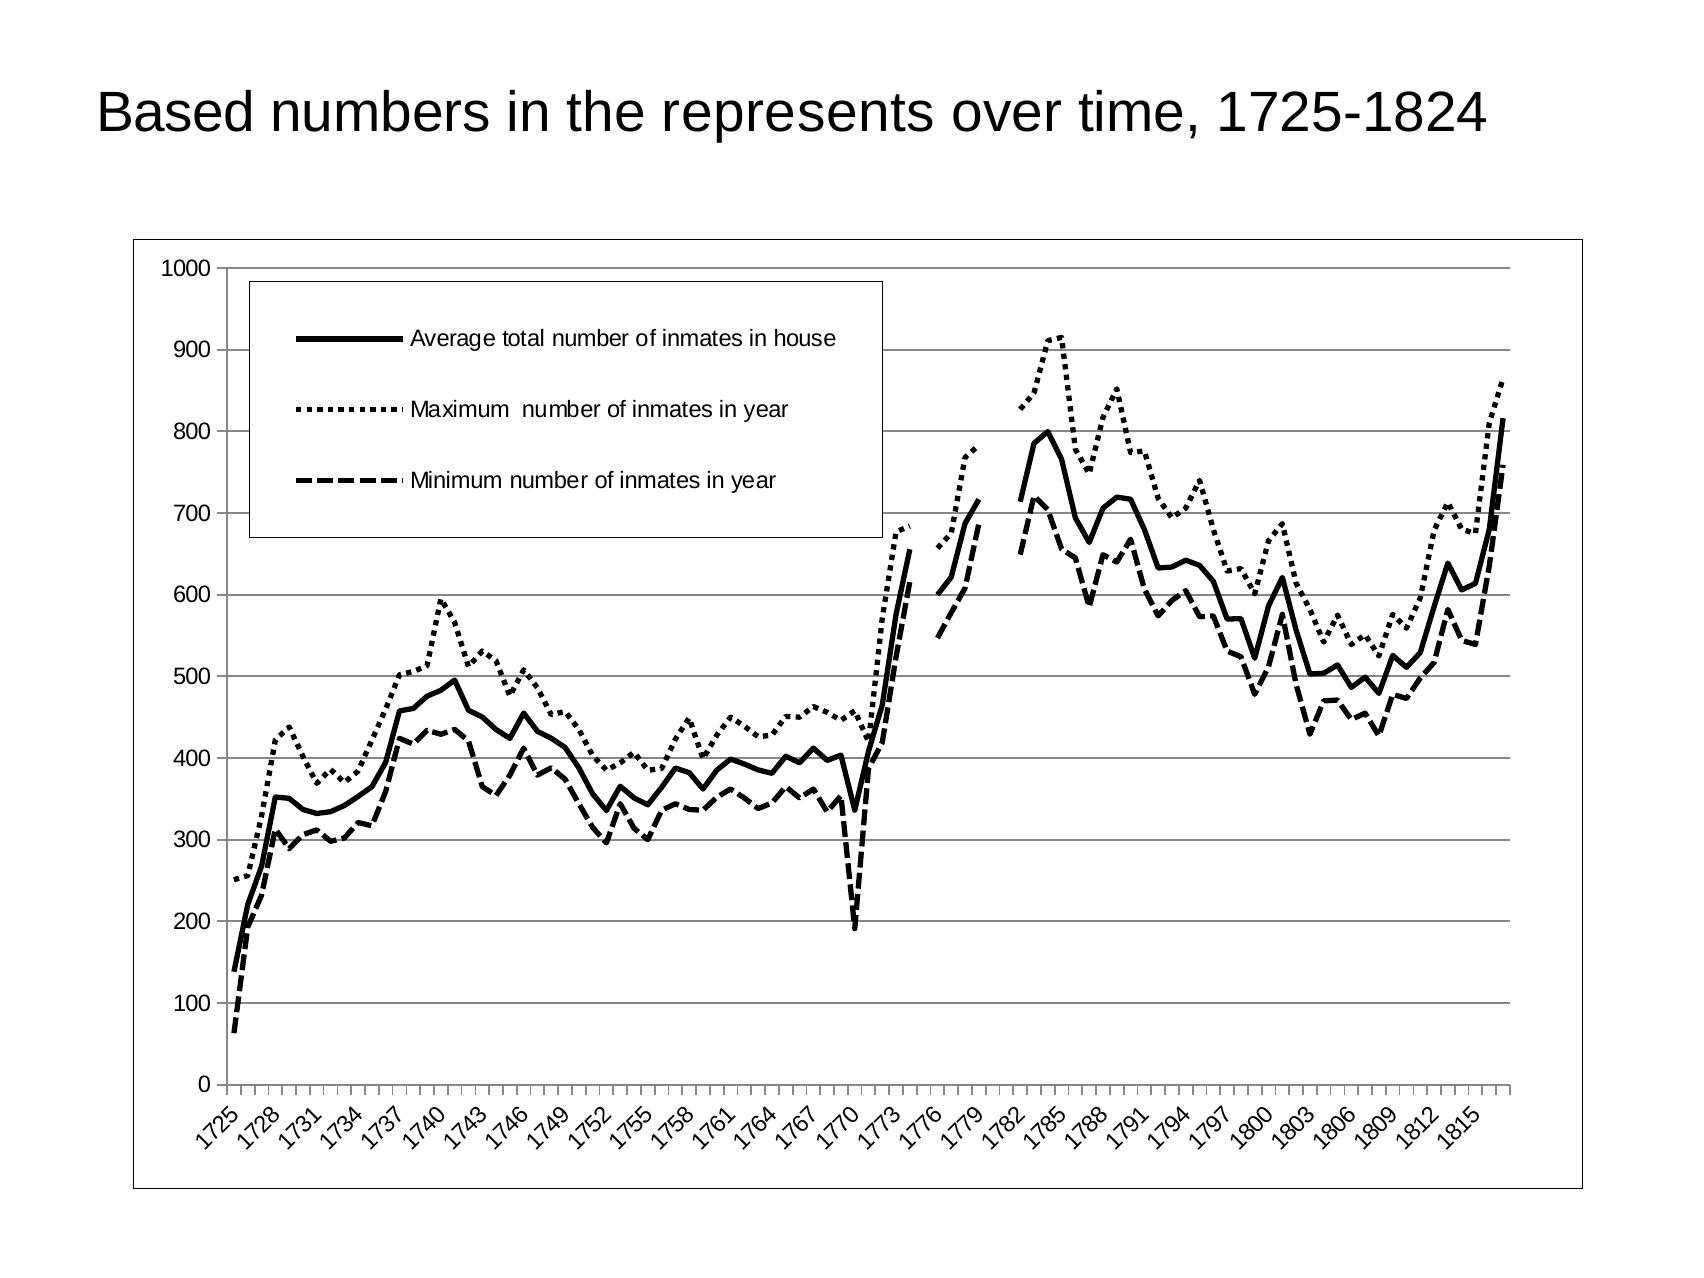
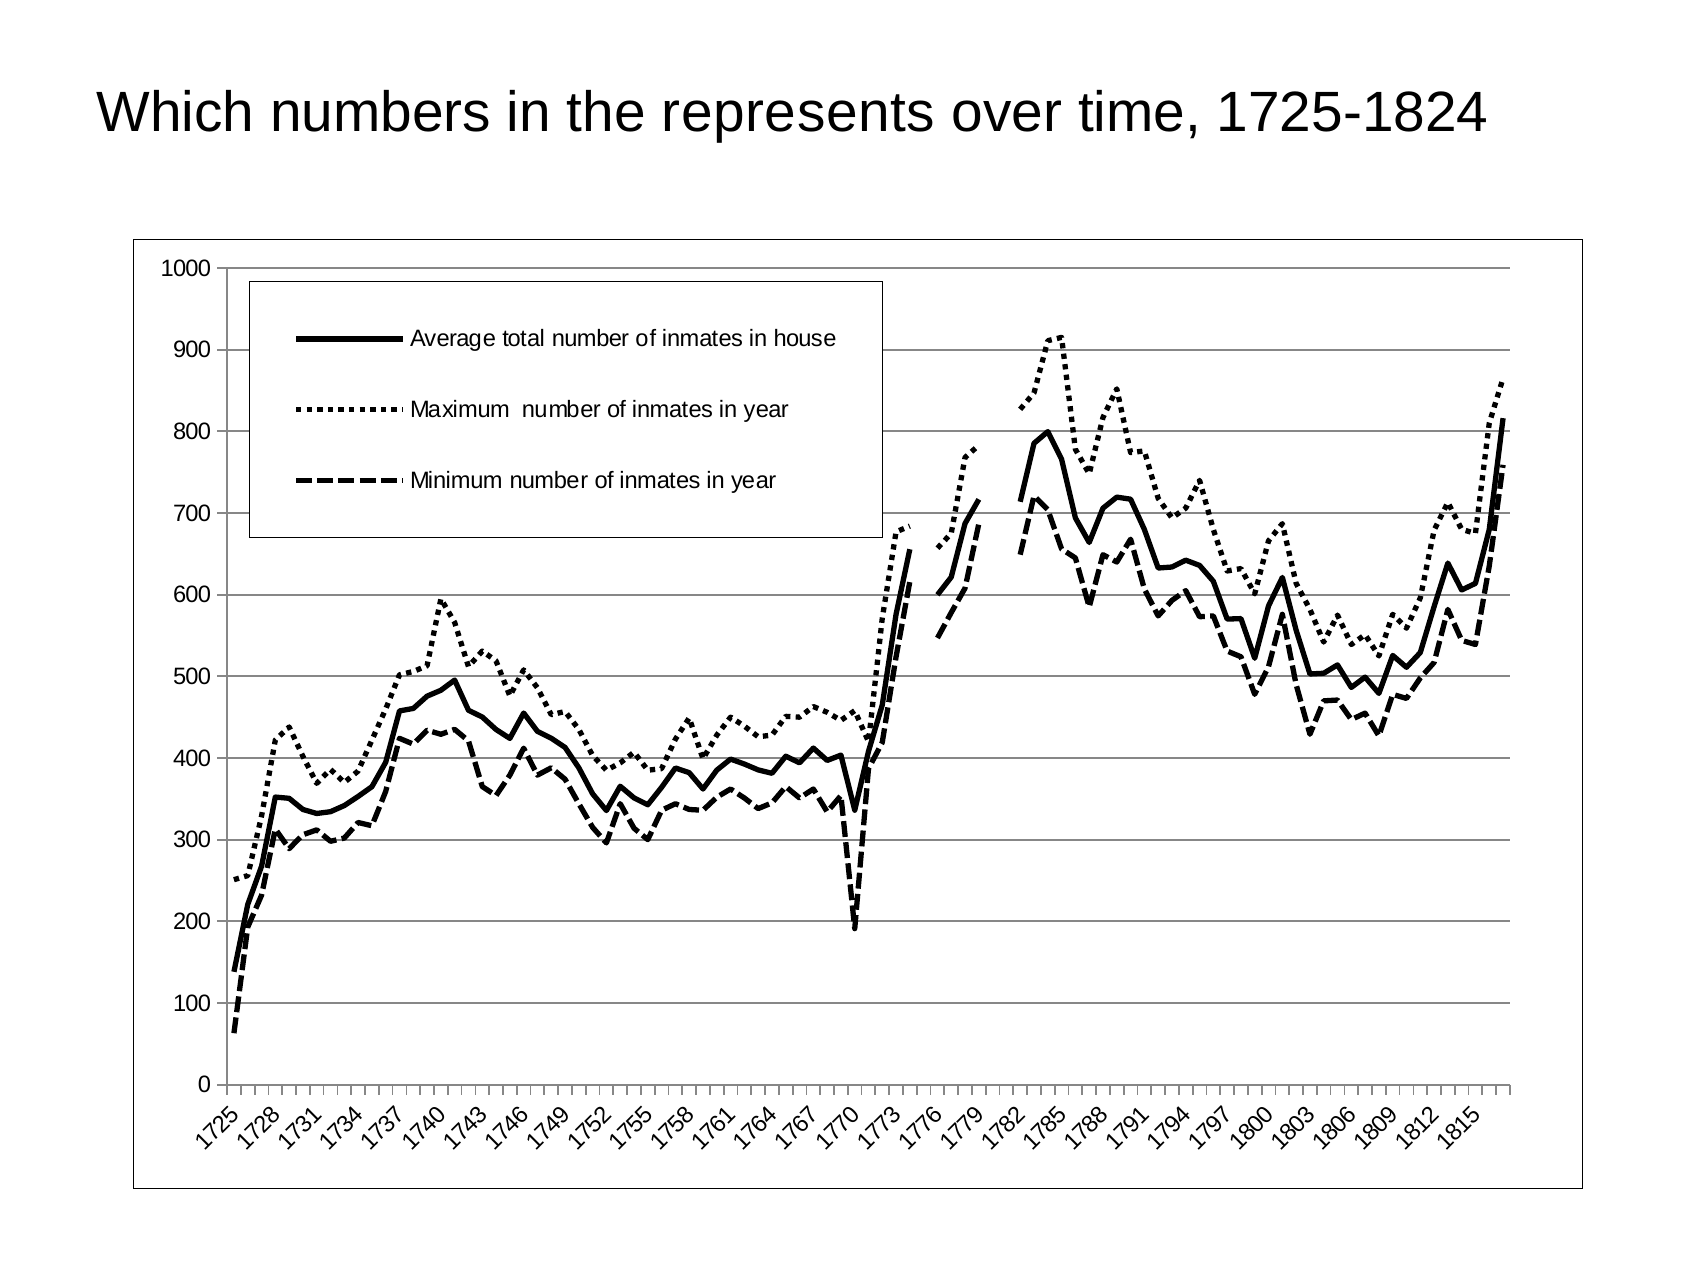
Based: Based -> Which (176, 113)
